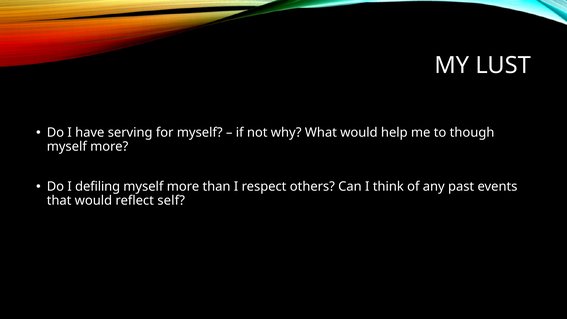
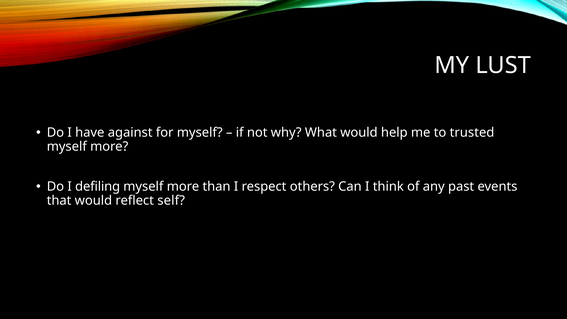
serving: serving -> against (130, 133)
though: though -> trusted (472, 133)
